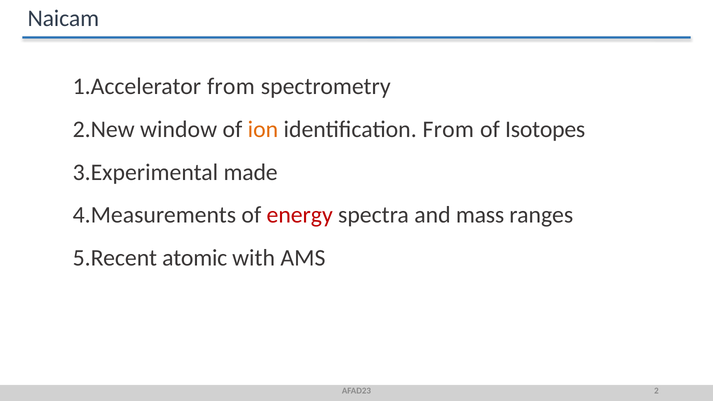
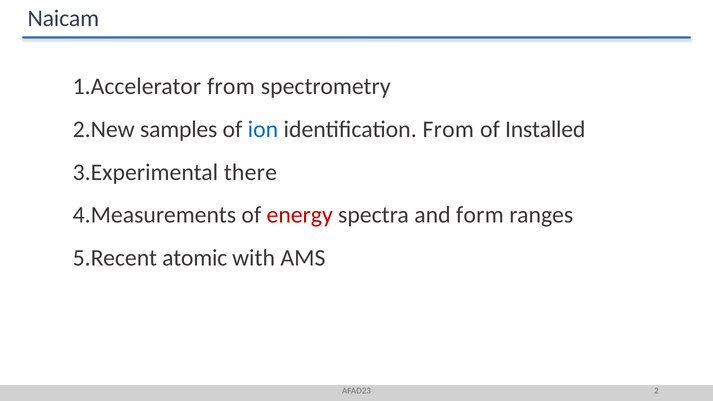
window: window -> samples (179, 129)
ion colour: orange -> blue (263, 129)
Isotopes: Isotopes -> Installed (545, 129)
made: made -> there (250, 172)
mass: mass -> form (480, 215)
